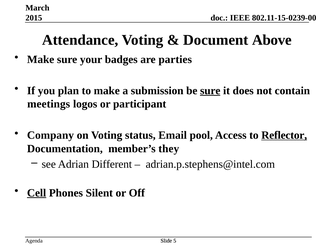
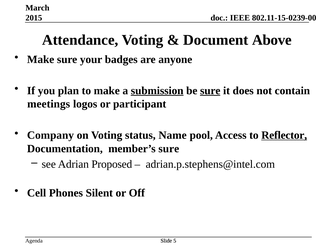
parties: parties -> anyone (175, 59)
submission underline: none -> present (157, 90)
Email: Email -> Name (173, 135)
member’s they: they -> sure (169, 148)
Different: Different -> Proposed (112, 164)
Cell underline: present -> none (37, 192)
